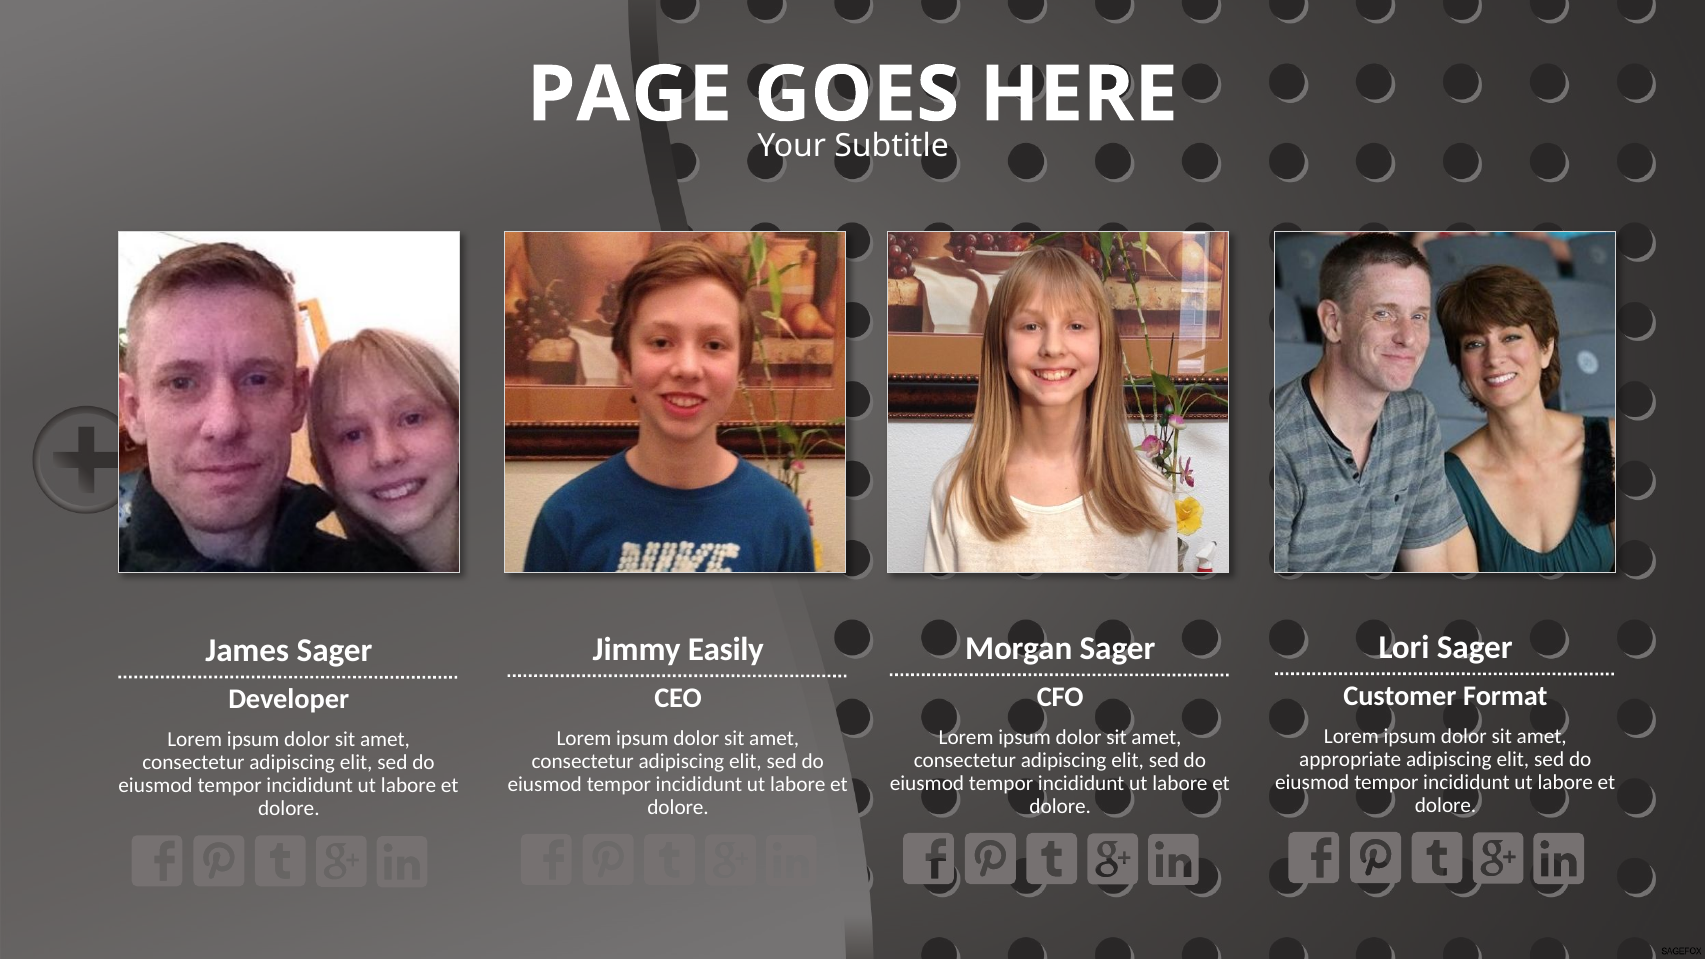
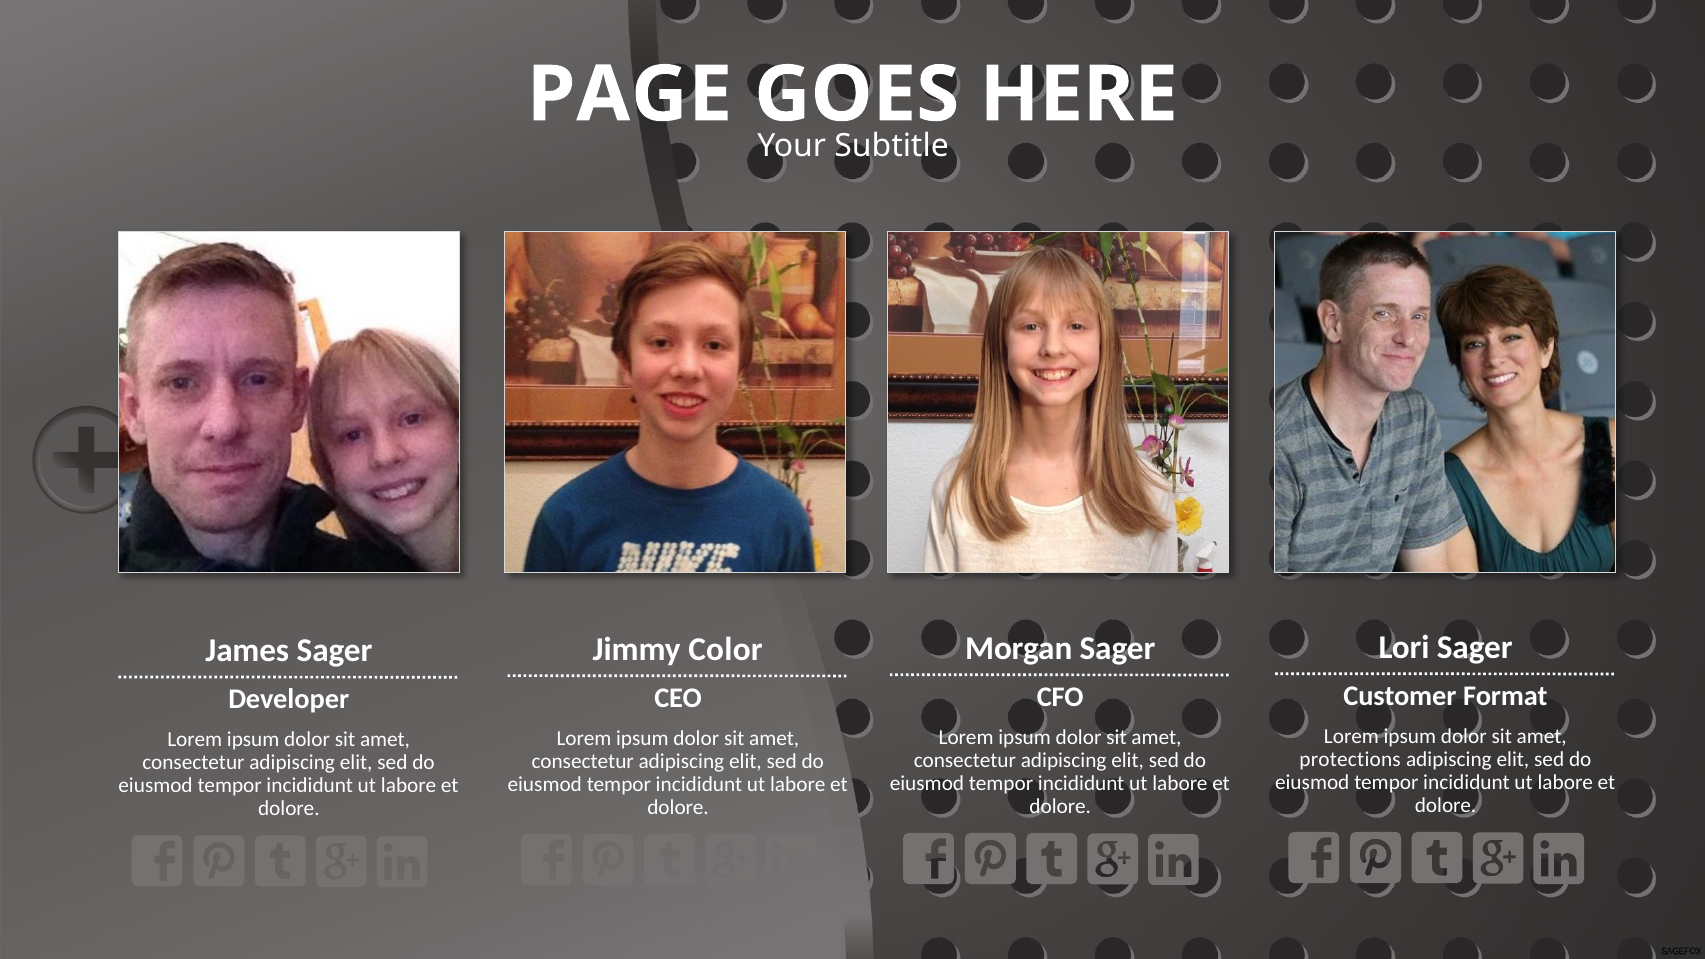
Easily: Easily -> Color (726, 649)
appropriate: appropriate -> protections (1350, 759)
